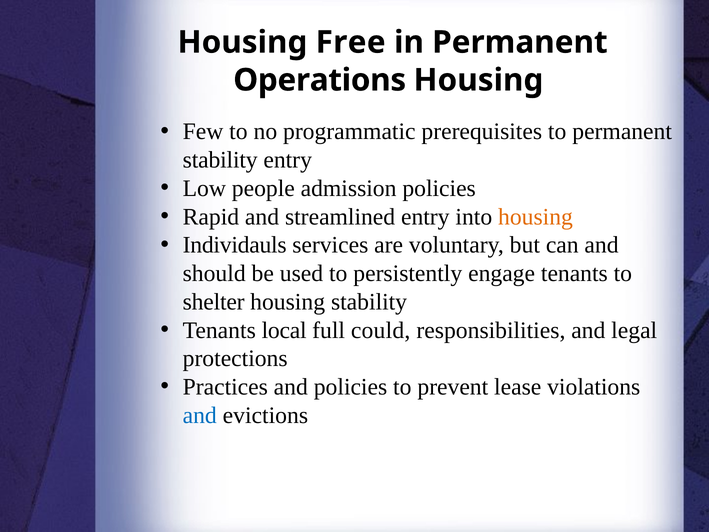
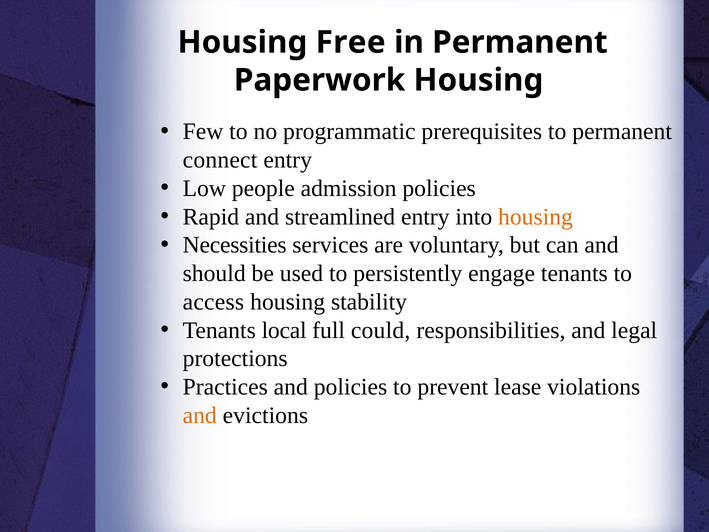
Operations: Operations -> Paperwork (320, 80)
stability: stability -> connect (220, 160)
Individauls: Individauls -> Necessities (235, 245)
shelter: shelter -> access (213, 302)
and colour: blue -> orange (200, 415)
